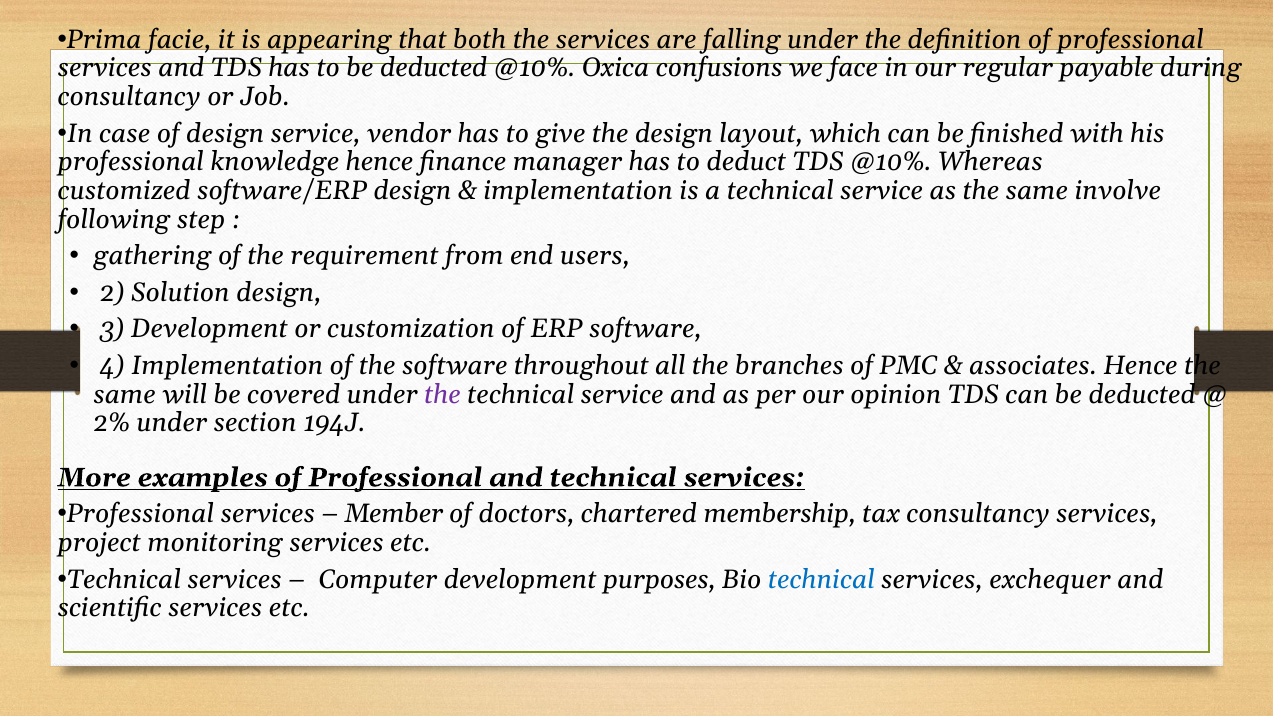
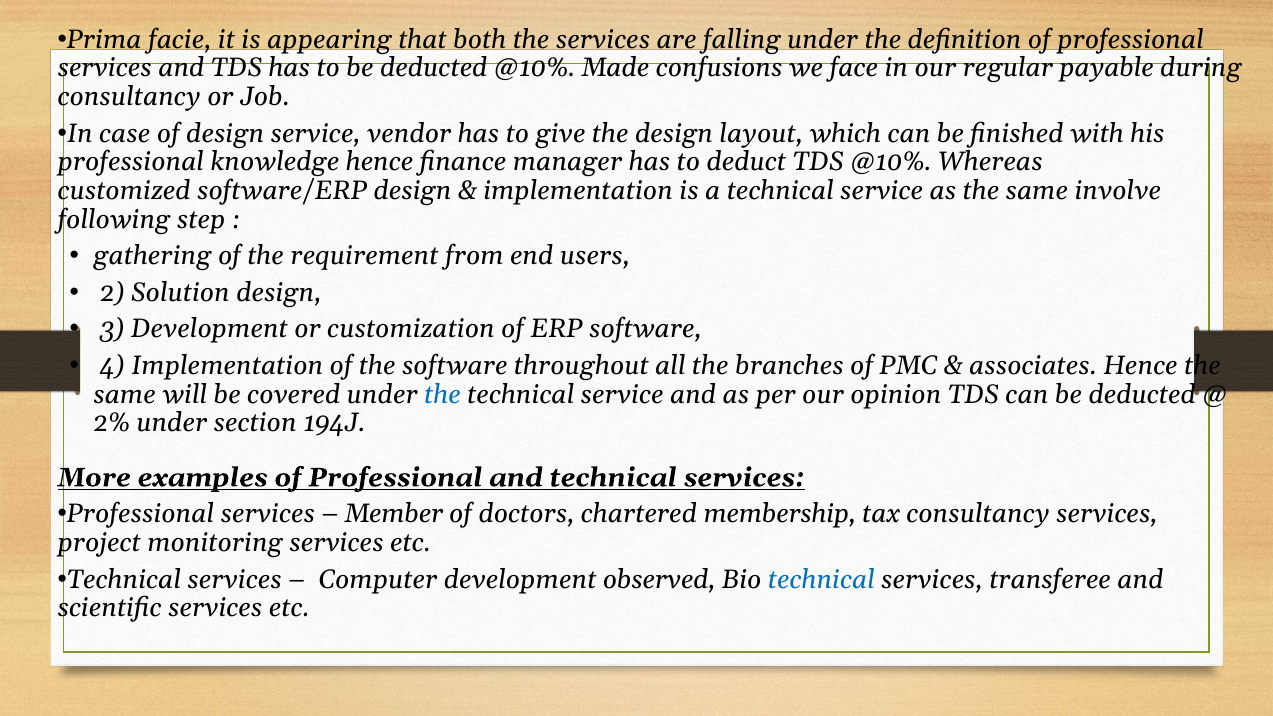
Oxica: Oxica -> Made (615, 68)
the colour: purple -> blue (442, 394)
purposes: purposes -> observed (659, 579)
exchequer: exchequer -> transferee (1050, 579)
